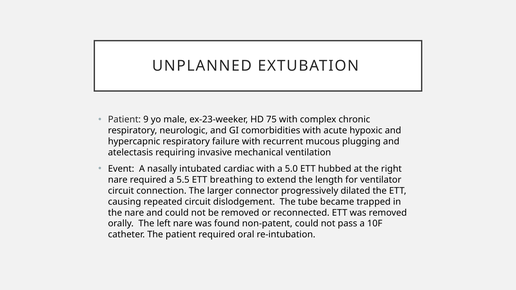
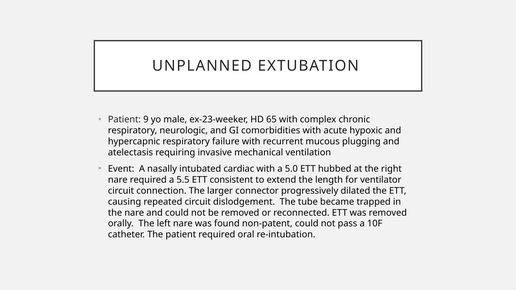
75: 75 -> 65 (271, 120)
breathing: breathing -> consistent (231, 180)
